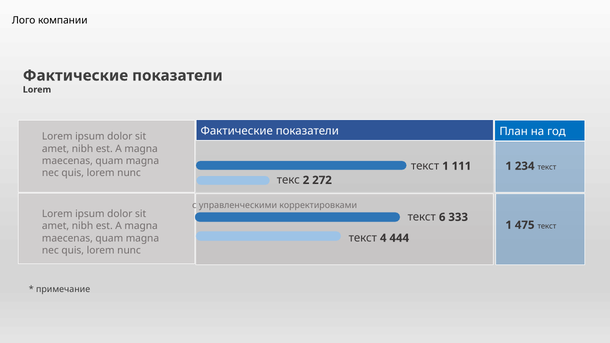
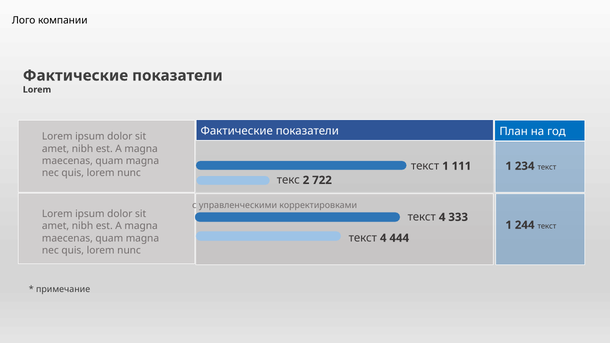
272: 272 -> 722 (322, 180)
6: 6 -> 4 (442, 217)
475: 475 -> 244 (525, 225)
